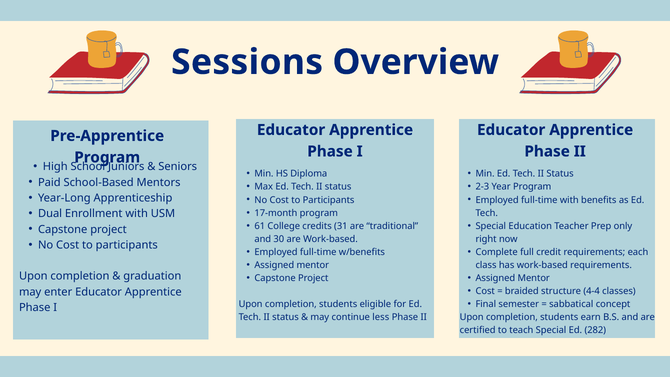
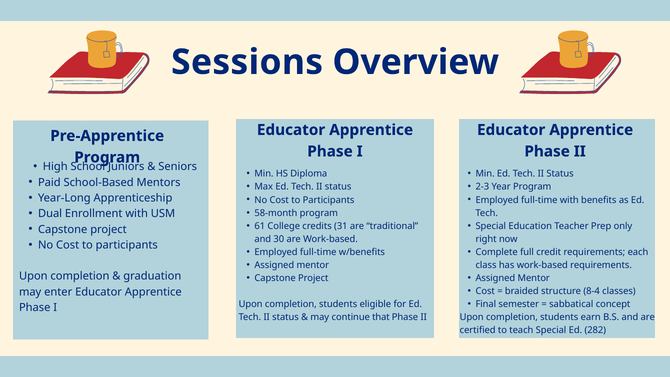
17-month: 17-month -> 58-month (276, 213)
4-4: 4-4 -> 8-4 (592, 291)
less: less -> that (381, 317)
